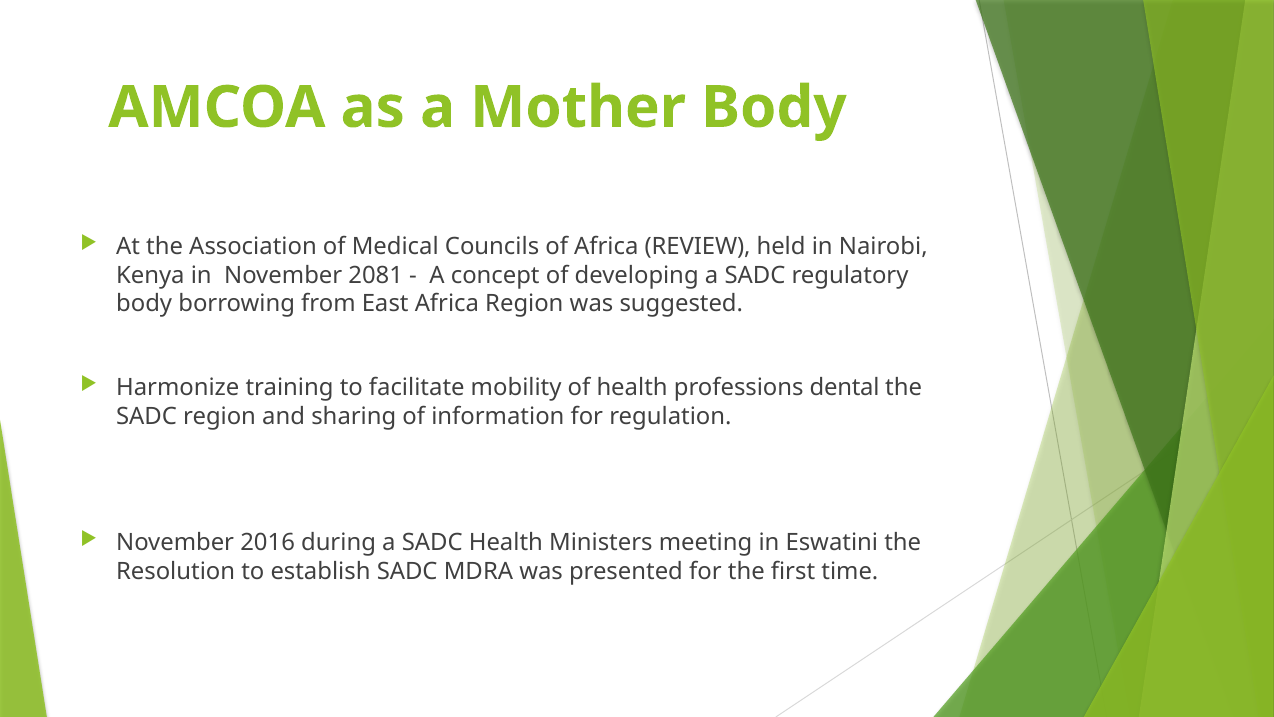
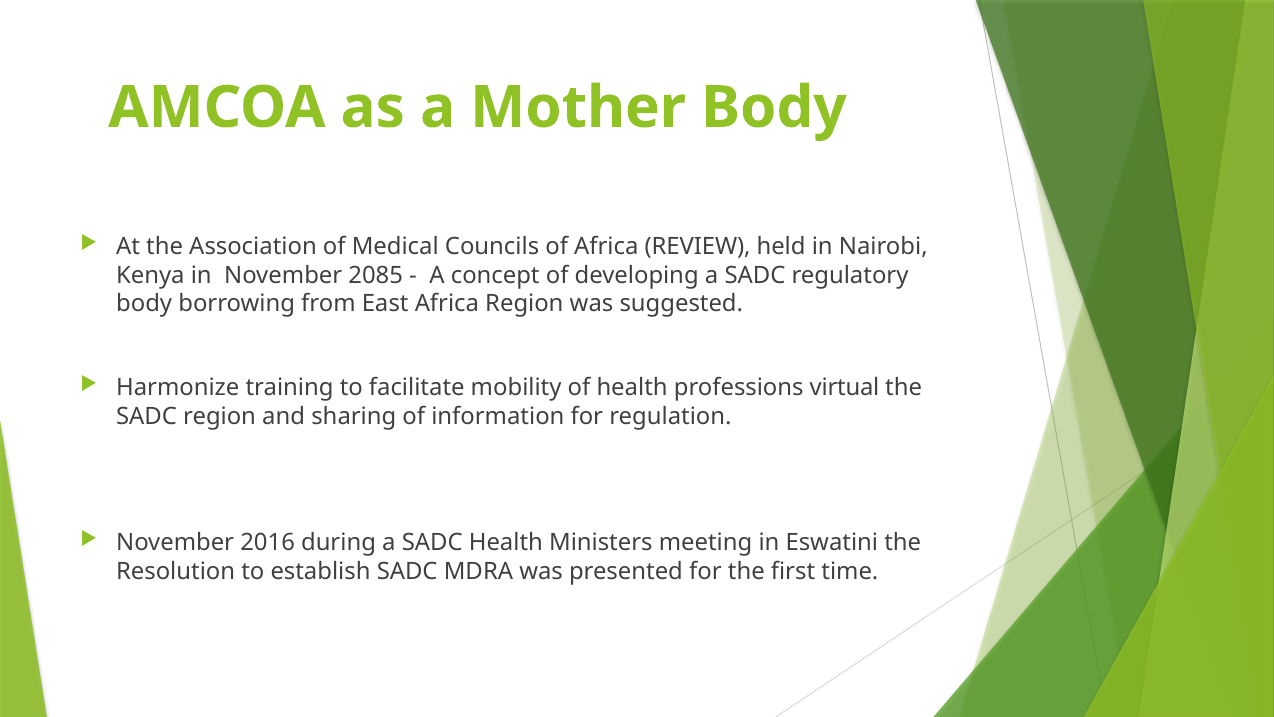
2081: 2081 -> 2085 (376, 275)
dental: dental -> virtual (845, 388)
